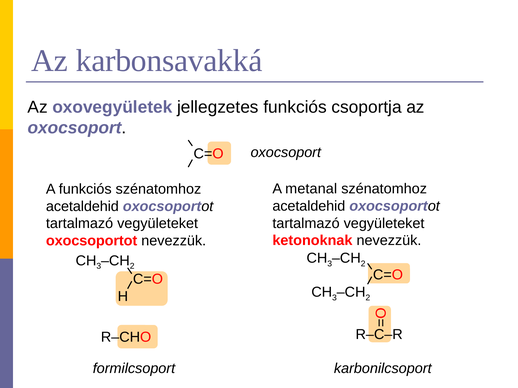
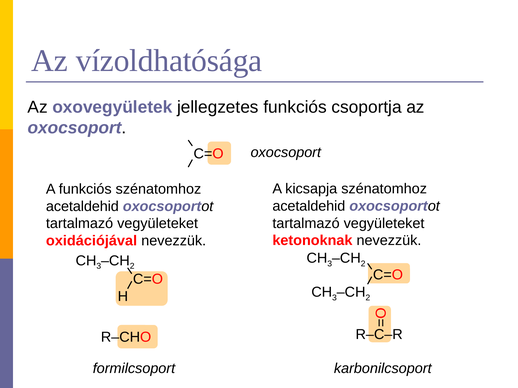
karbonsavakká: karbonsavakká -> vízoldhatósága (169, 61)
metanal: metanal -> kicsapja (311, 189)
oxocsoportot: oxocsoportot -> oxidációjával (92, 241)
